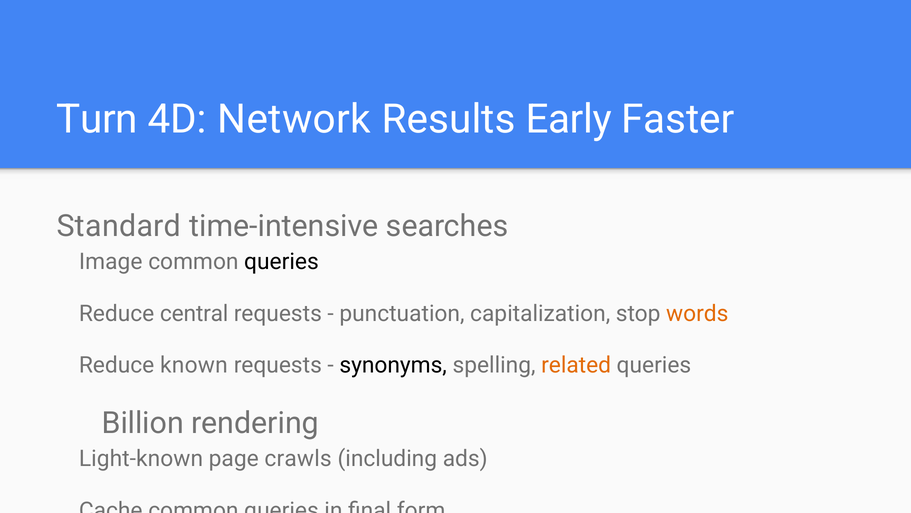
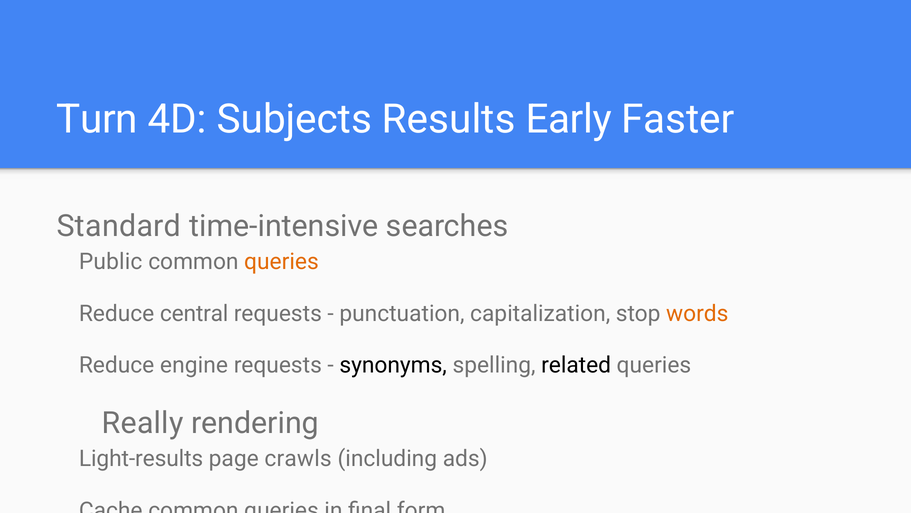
Network: Network -> Subjects (294, 119)
Image: Image -> Public (111, 262)
queries colour: black -> orange (281, 262)
known: known -> engine (194, 365)
related colour: orange -> black (576, 365)
Billion: Billion -> Really (143, 423)
Light-known: Light-known -> Light-results (141, 458)
